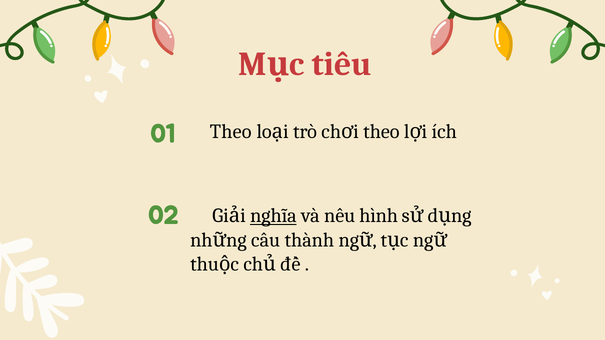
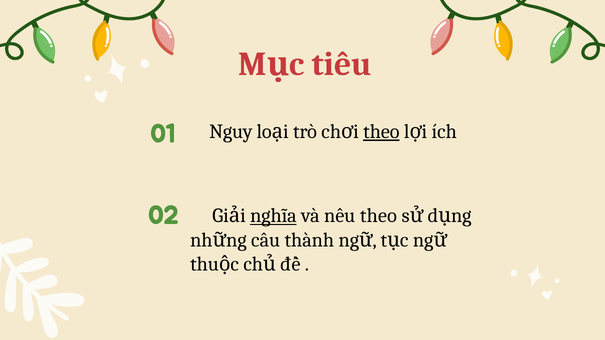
01 Theo: Theo -> Nguy (231, 132)
theo underline: none -> present (381, 132)
nêu hình: hình -> theo (378, 216)
